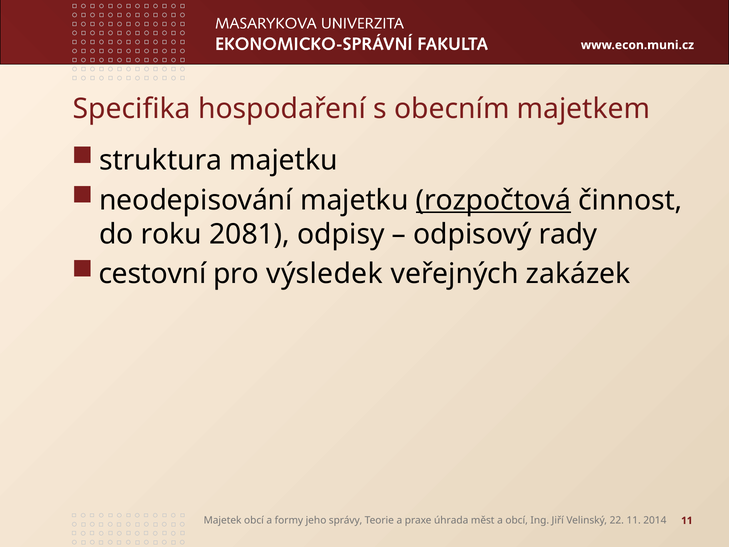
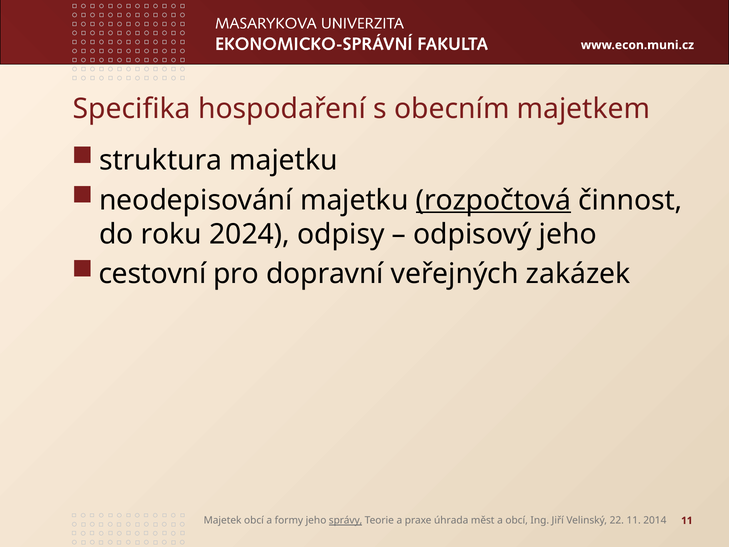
2081: 2081 -> 2024 (250, 234)
odpisový rady: rady -> jeho (568, 234)
výsledek: výsledek -> dopravní (325, 274)
správy underline: none -> present (346, 520)
